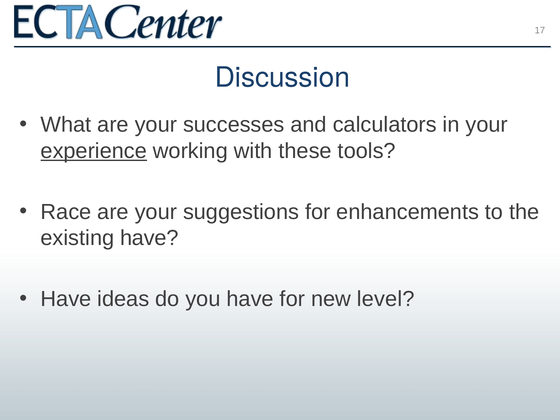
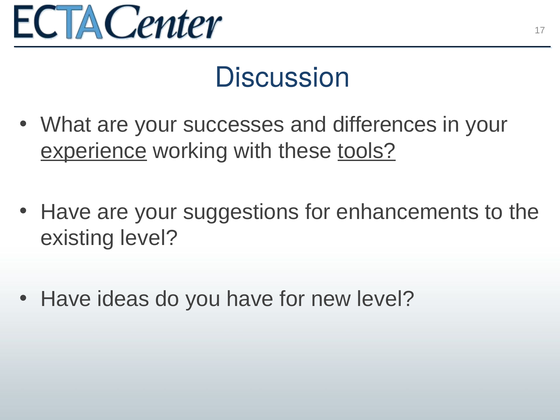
calculators: calculators -> differences (385, 125)
tools underline: none -> present (367, 151)
Race: Race -> Have (66, 212)
existing have: have -> level (149, 238)
